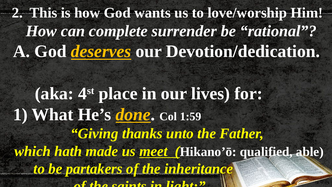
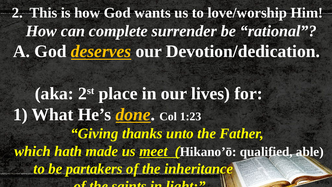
aka 4: 4 -> 2 (83, 93)
1:59: 1:59 -> 1:23 (191, 116)
